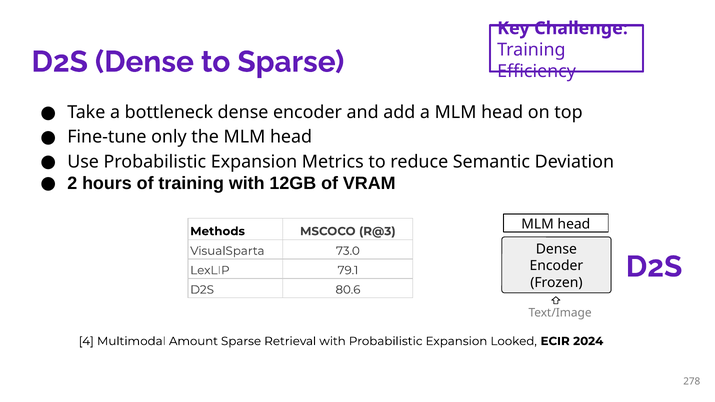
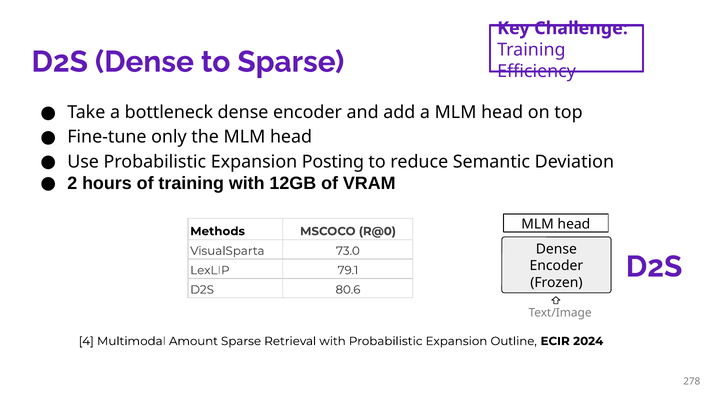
Metrics: Metrics -> Posting (333, 162)
R@3: R@3 -> R@0 (377, 231)
Looked: Looked -> Outline (514, 341)
